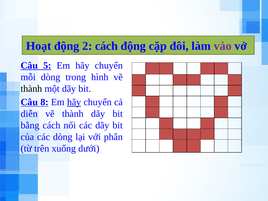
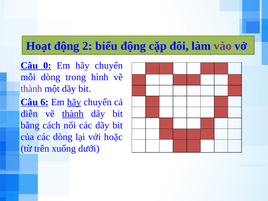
2 cách: cách -> biểu (106, 46)
5: 5 -> 0 (47, 65)
thành colour: black -> purple (31, 89)
8: 8 -> 6 (44, 102)
thành underline: none -> present (73, 114)
phân: phân -> hoặc (113, 137)
